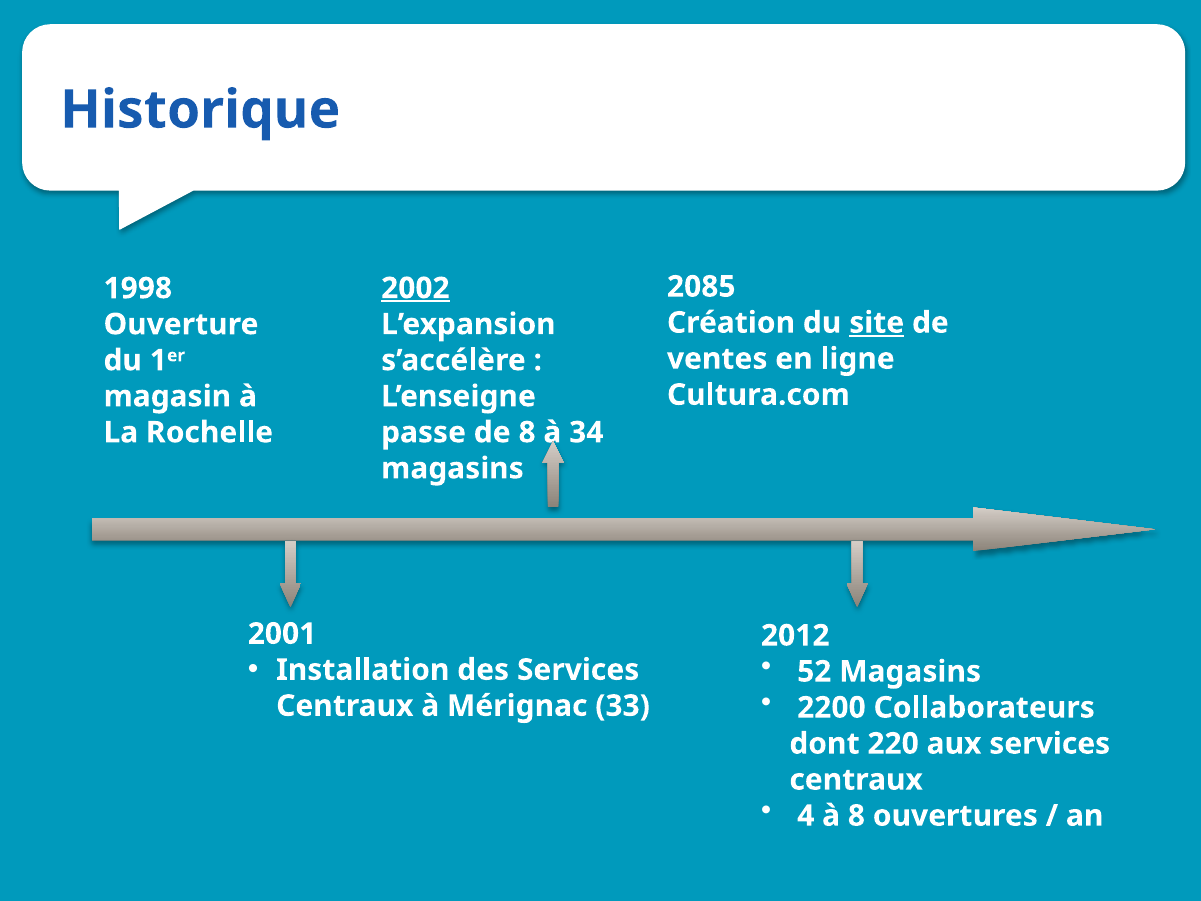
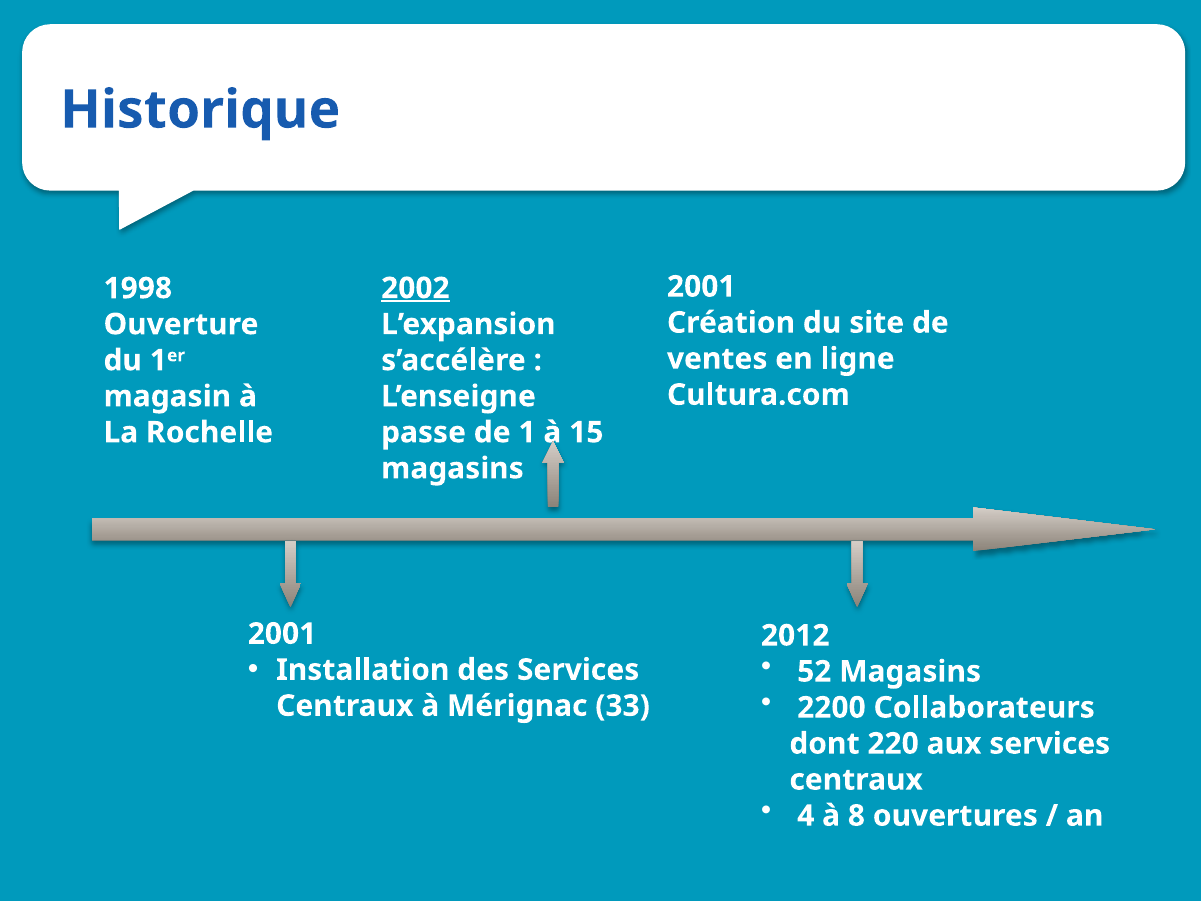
2085: 2085 -> 2001 (701, 287)
site underline: present -> none (877, 323)
de 8: 8 -> 1 (527, 432)
34: 34 -> 15 (586, 432)
